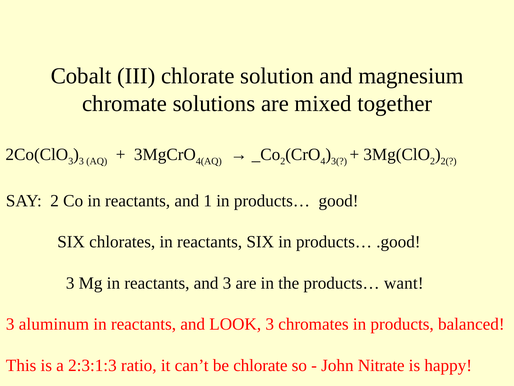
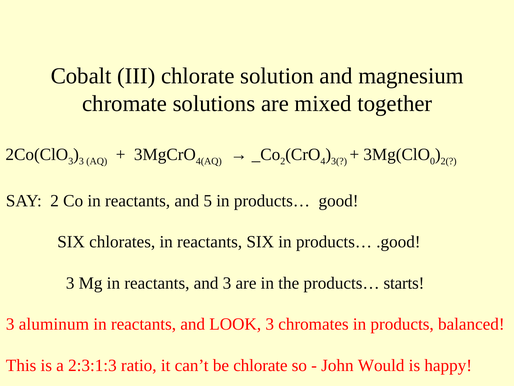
2: 2 -> 0 (433, 161)
1: 1 -> 5 (208, 201)
want: want -> starts (404, 283)
Nitrate: Nitrate -> Would (381, 365)
